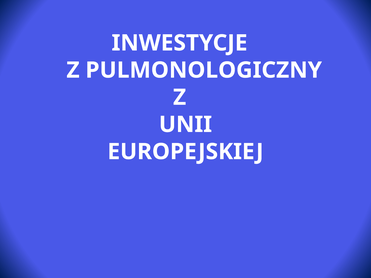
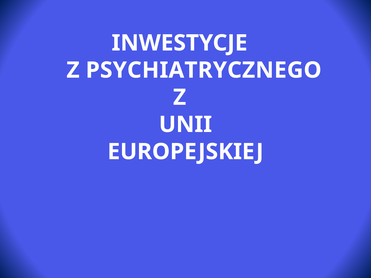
PULMONOLOGICZNY: PULMONOLOGICZNY -> PSYCHIATRYCZNEGO (204, 70)
